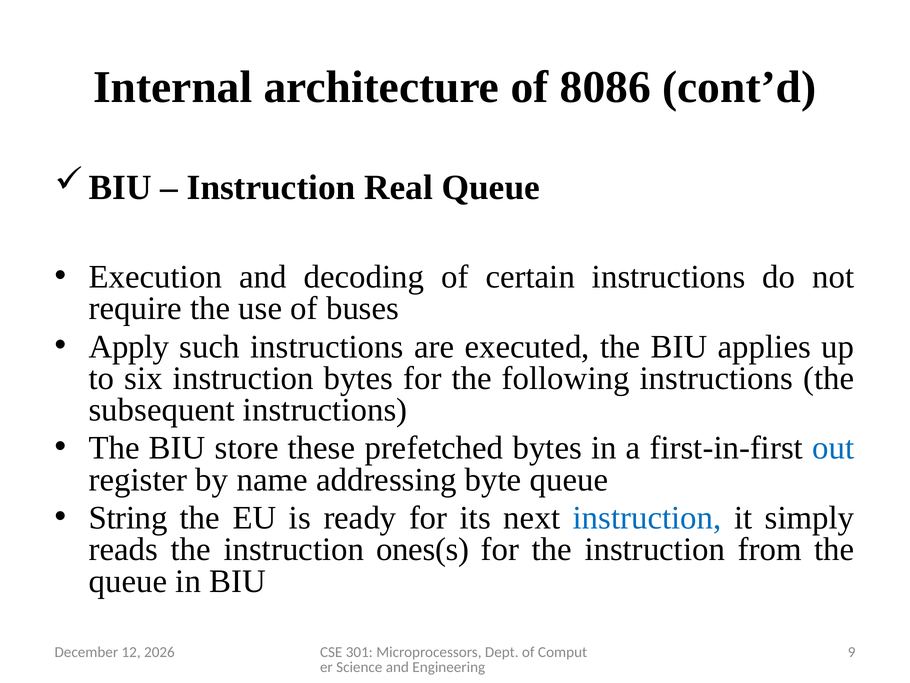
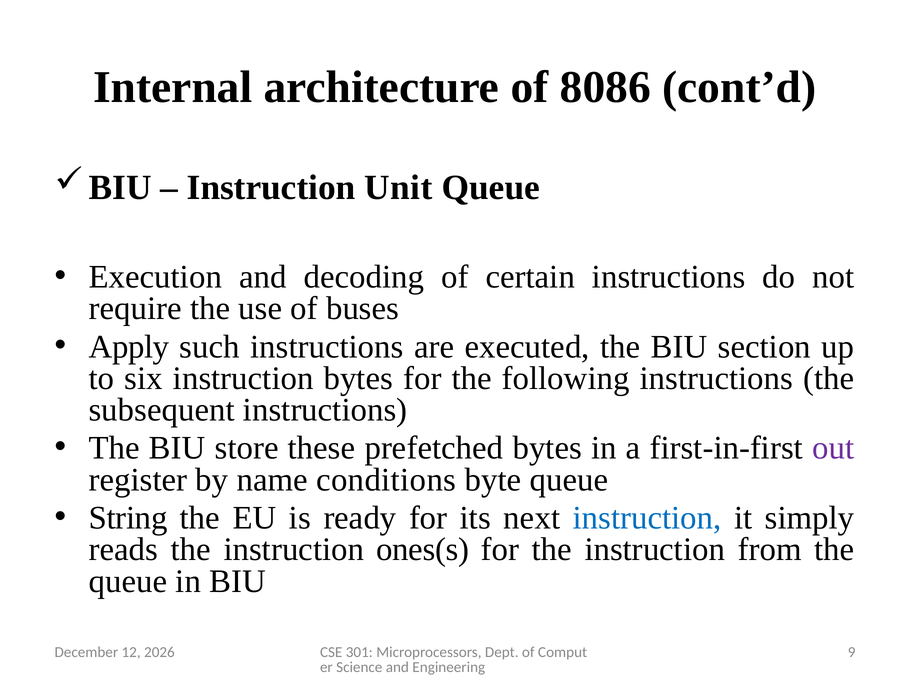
Real: Real -> Unit (398, 187)
applies: applies -> section (764, 346)
out colour: blue -> purple (833, 448)
addressing: addressing -> conditions (386, 479)
